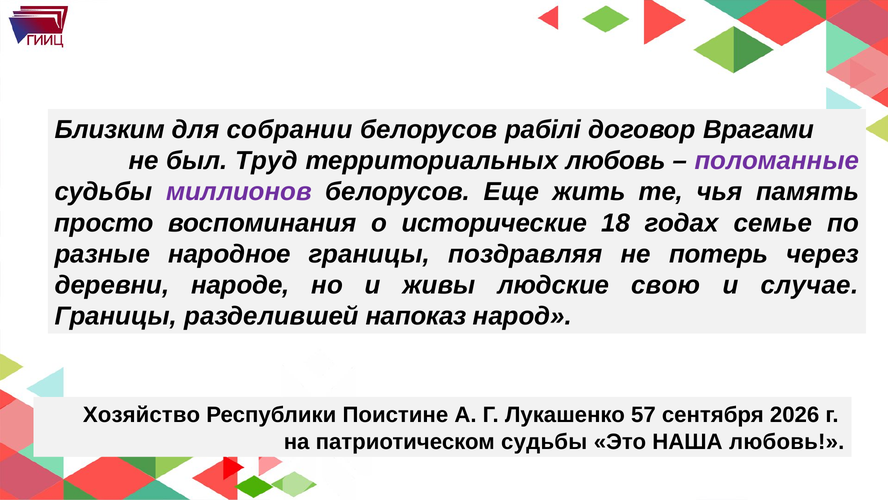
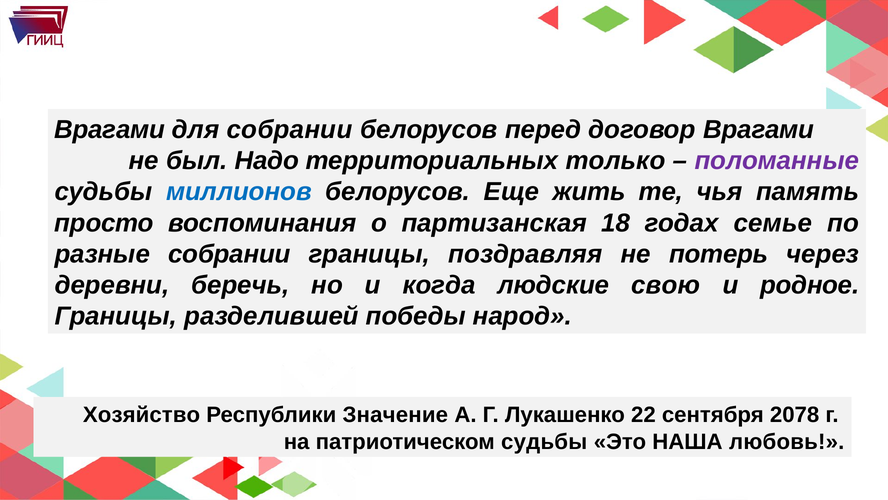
Близким: Близким -> Врагами (110, 130)
рабiлi: рабiлi -> перед (543, 130)
Труд: Труд -> Надо (267, 161)
территориальных любовь: любовь -> только (616, 161)
миллионов colour: purple -> blue (239, 192)
исторические: исторические -> партизанская (494, 223)
разные народное: народное -> собрании (229, 254)
народе: народе -> беречь (240, 285)
живы: живы -> когда (439, 285)
случае: случае -> родное (810, 285)
напоказ: напоказ -> победы (416, 316)
Поистине: Поистине -> Значение (395, 415)
57: 57 -> 22 (643, 415)
2026: 2026 -> 2078 (795, 415)
